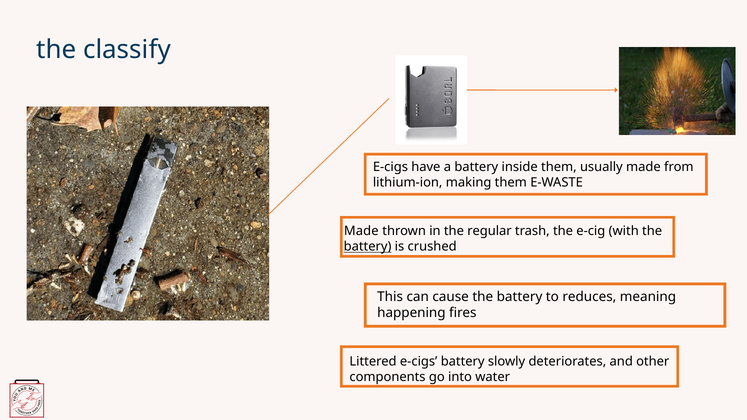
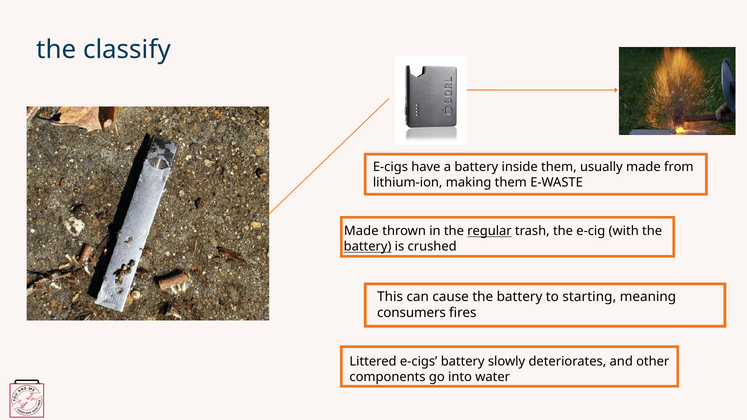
regular underline: none -> present (489, 231)
reduces: reduces -> starting (589, 297)
happening: happening -> consumers (411, 313)
